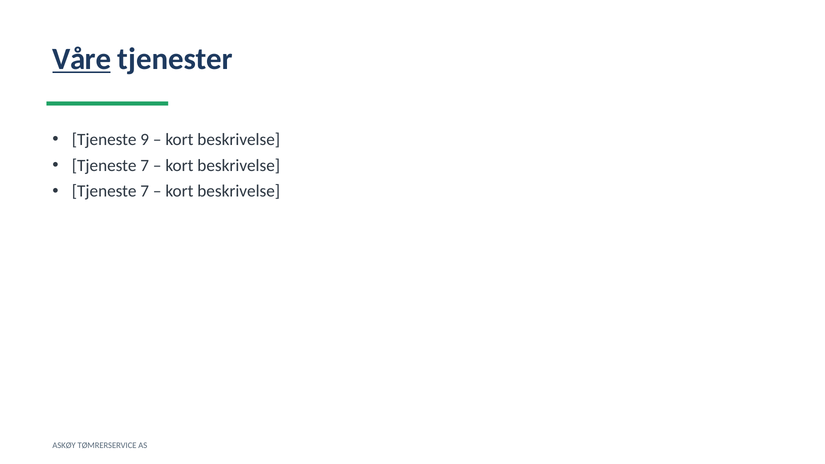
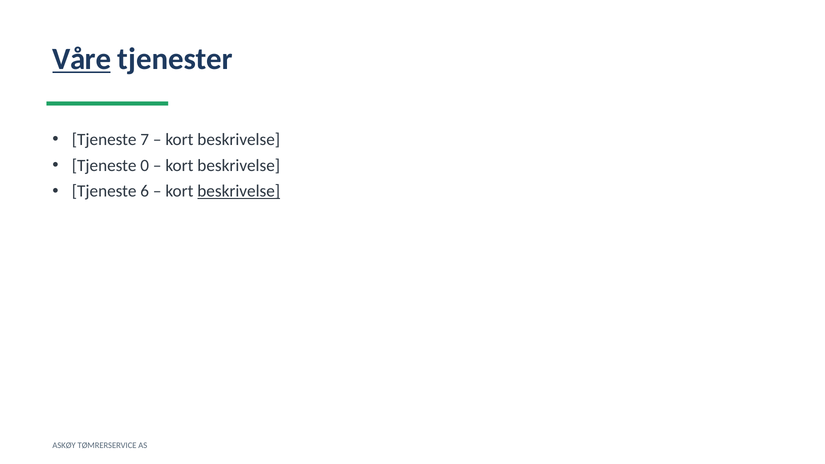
9: 9 -> 7 (145, 140)
7: 7 -> 0 (145, 166)
7: 7 -> 6 (145, 191)
beskrivelse underline: none -> present (239, 191)
